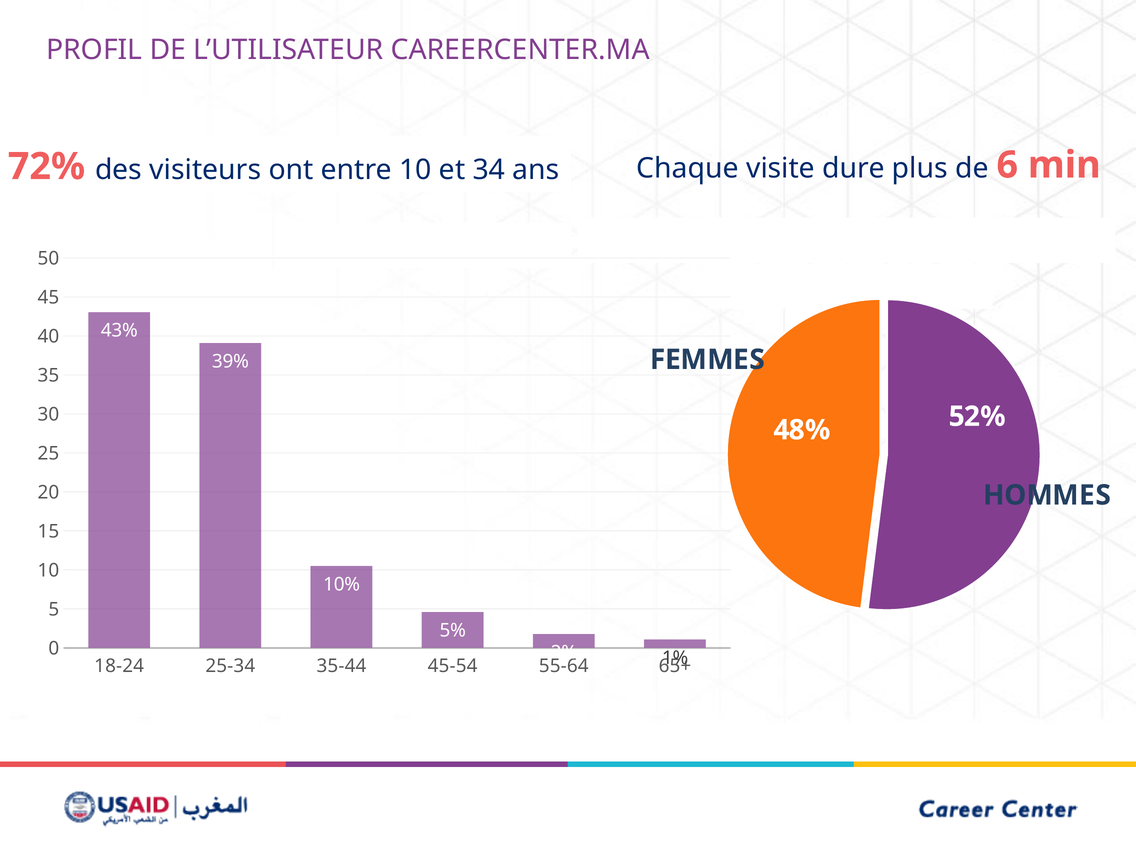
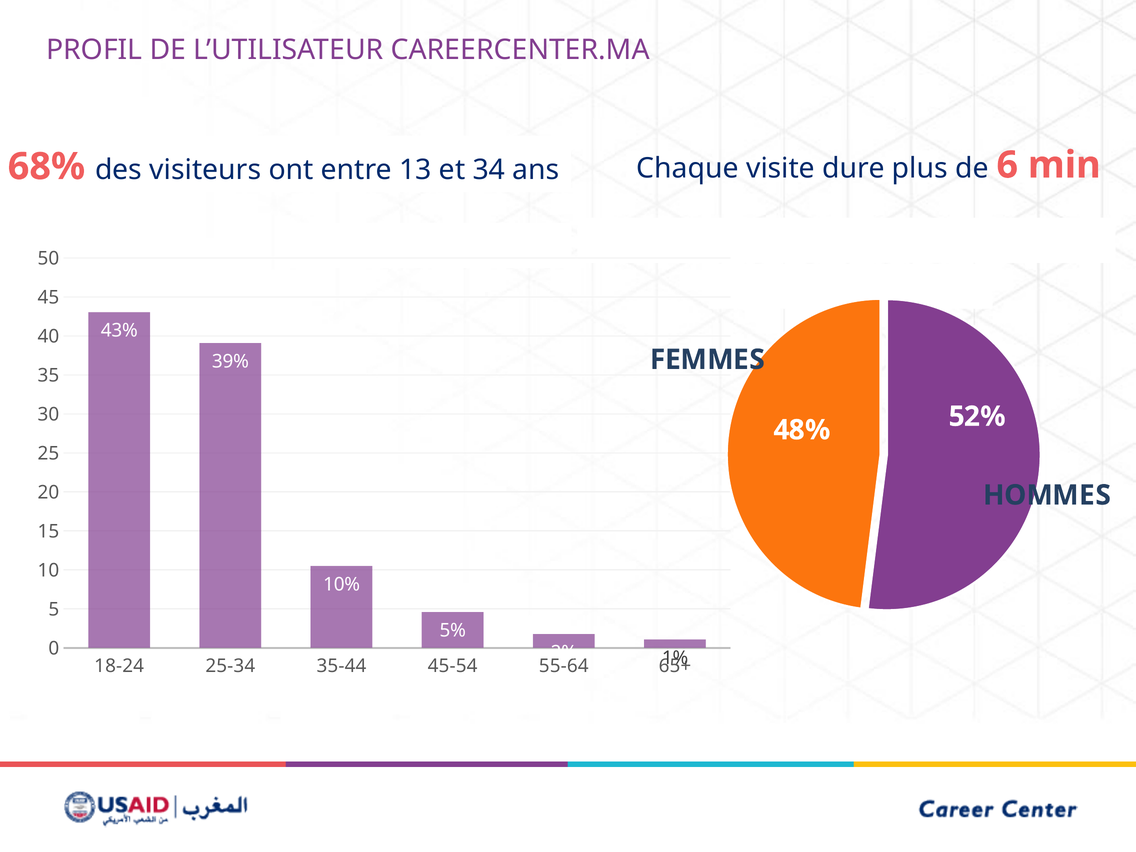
72%: 72% -> 68% (46, 167)
entre 10: 10 -> 13 (415, 170)
